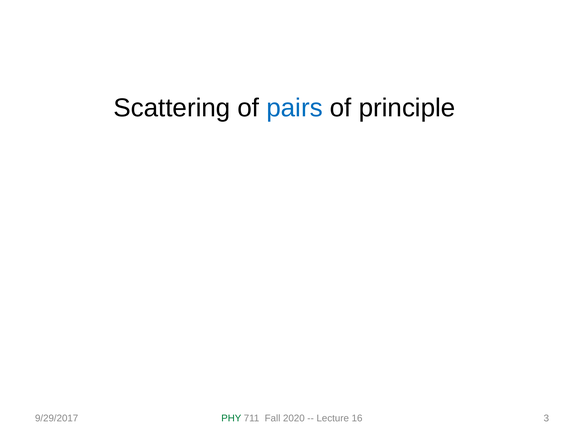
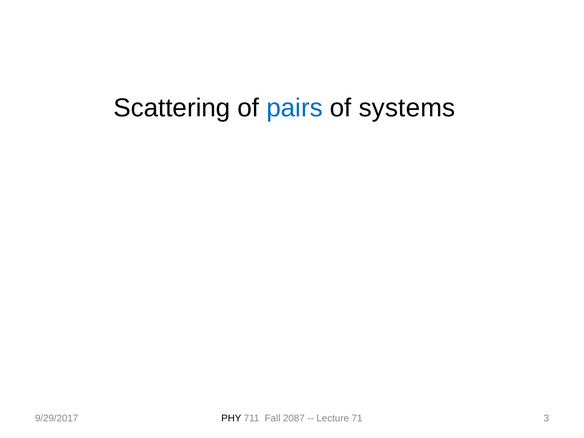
principle: principle -> systems (407, 108)
PHY colour: green -> black (231, 418)
2020: 2020 -> 2087 (294, 418)
16: 16 -> 71 (357, 418)
